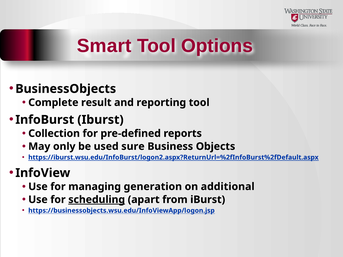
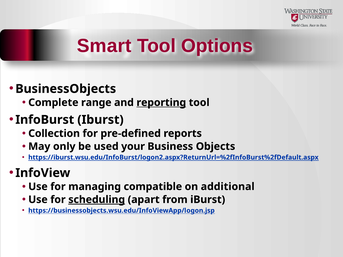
result: result -> range (96, 103)
reporting underline: none -> present (161, 103)
sure: sure -> your (133, 147)
generation: generation -> compatible (153, 187)
